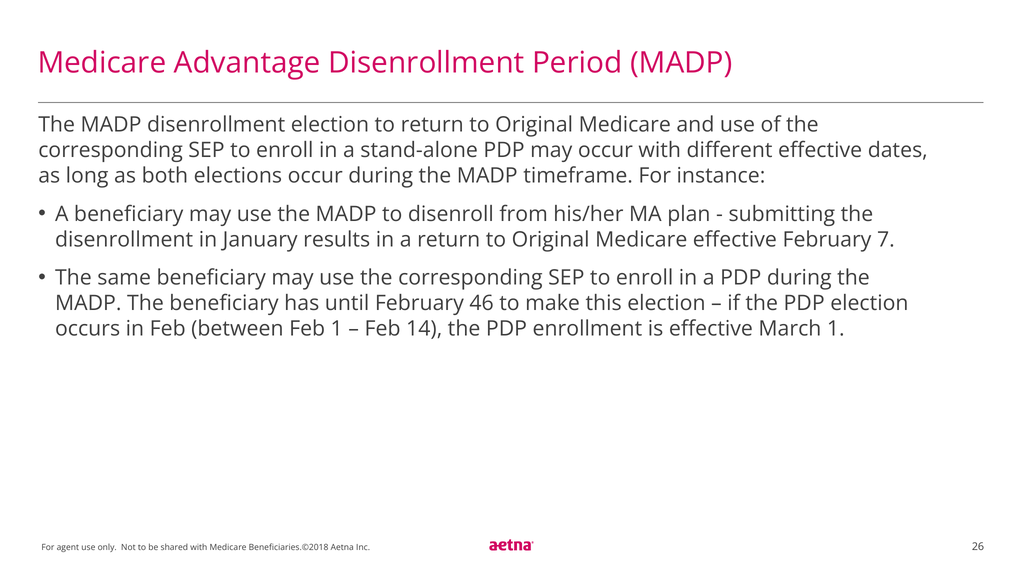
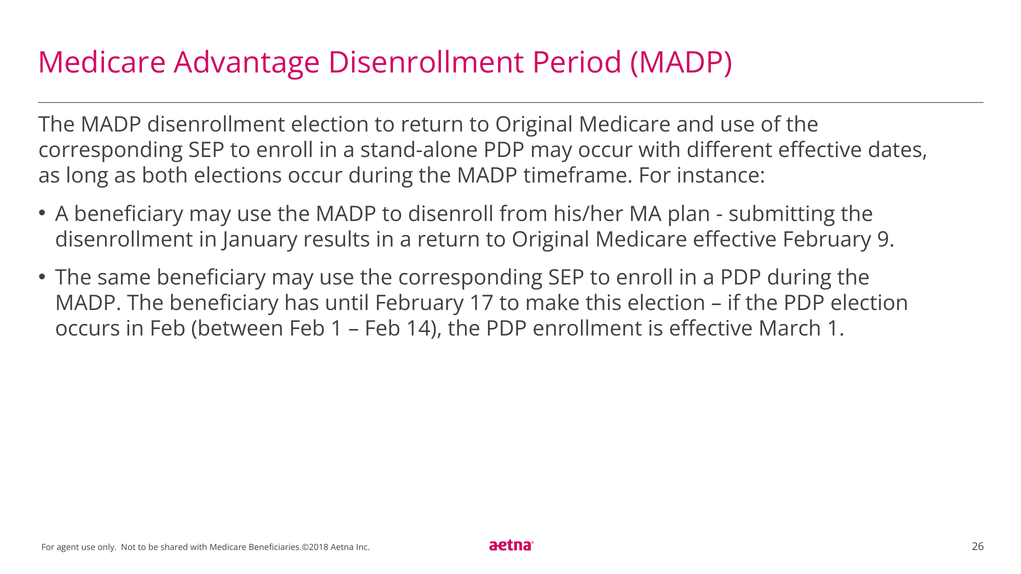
7: 7 -> 9 (886, 240)
46: 46 -> 17 (482, 304)
